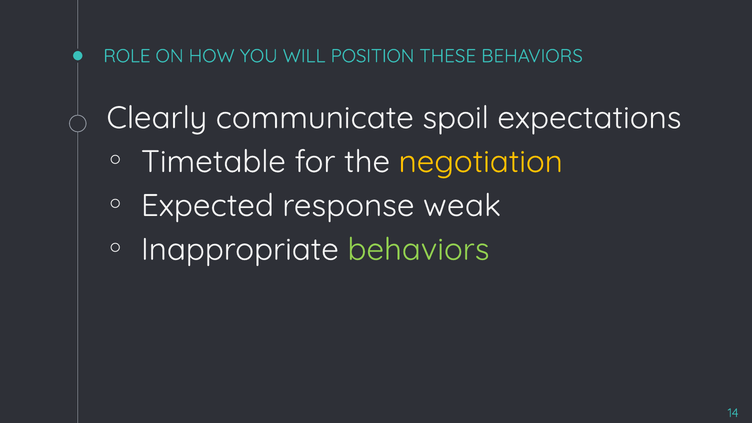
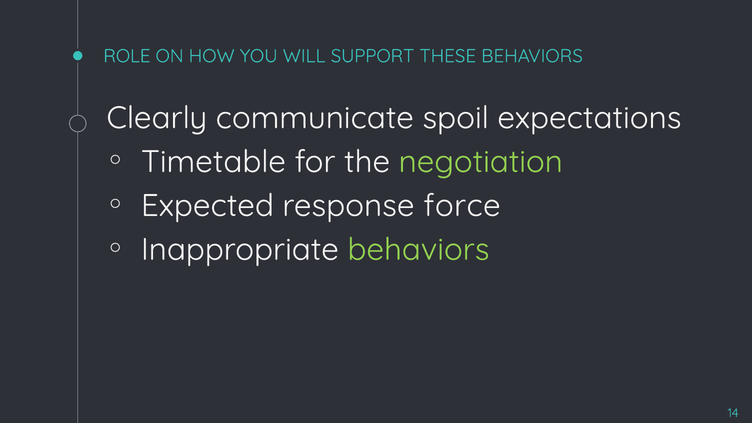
POSITION: POSITION -> SUPPORT (373, 56)
negotiation colour: yellow -> light green (481, 162)
weak: weak -> force (462, 206)
